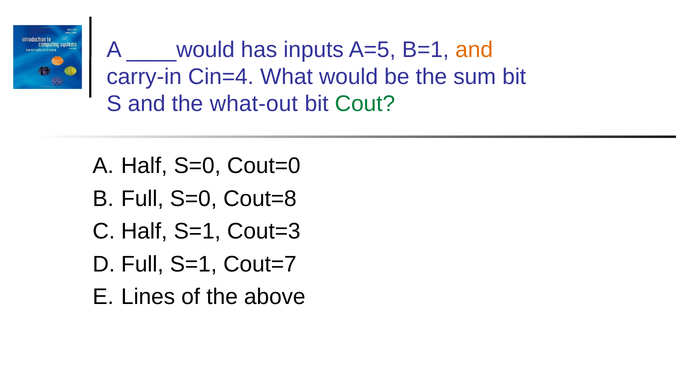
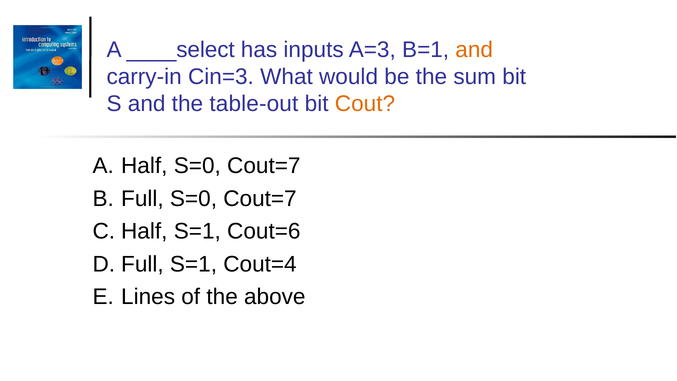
____would: ____would -> ____select (181, 50)
A=5: A=5 -> A=3 (372, 50)
Cin=4: Cin=4 -> Cin=3 (221, 77)
what-out: what-out -> table-out (254, 104)
Cout colour: green -> orange (365, 104)
Half S=0 Cout=0: Cout=0 -> Cout=7 (264, 166)
Full S=0 Cout=8: Cout=8 -> Cout=7 (260, 199)
Cout=3: Cout=3 -> Cout=6 (264, 231)
Cout=7: Cout=7 -> Cout=4 (260, 264)
